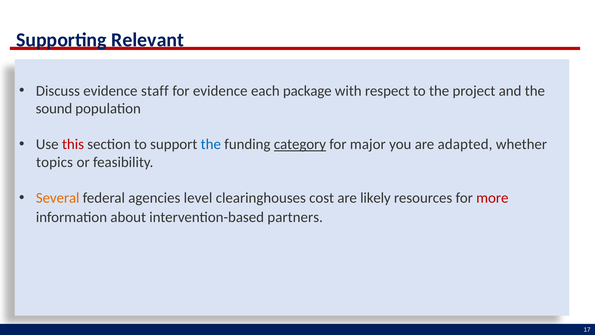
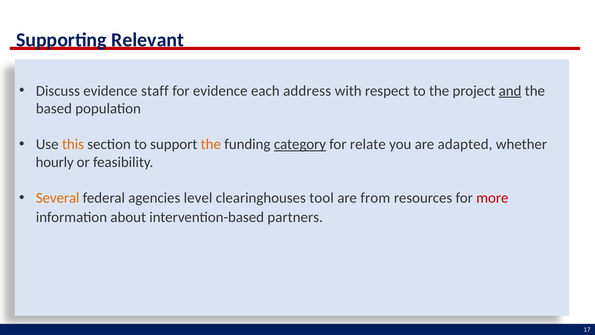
package: package -> address (307, 91)
and underline: none -> present (510, 91)
sound: sound -> based (54, 109)
this colour: red -> orange (73, 144)
the colour: blue -> orange (211, 144)
major: major -> relate (368, 144)
topics: topics -> hourly (55, 162)
cost: cost -> tool (322, 198)
likely: likely -> from (375, 198)
